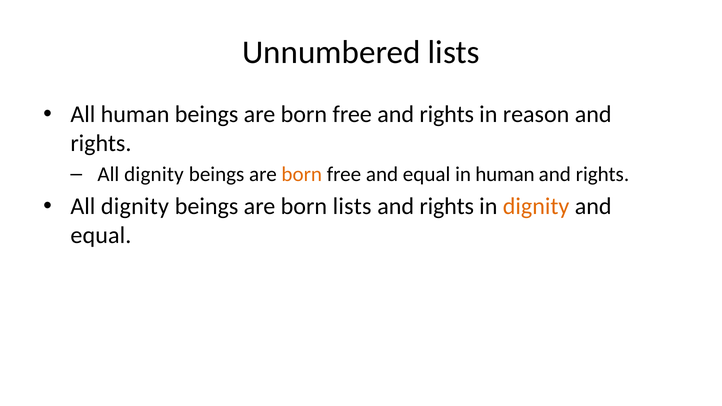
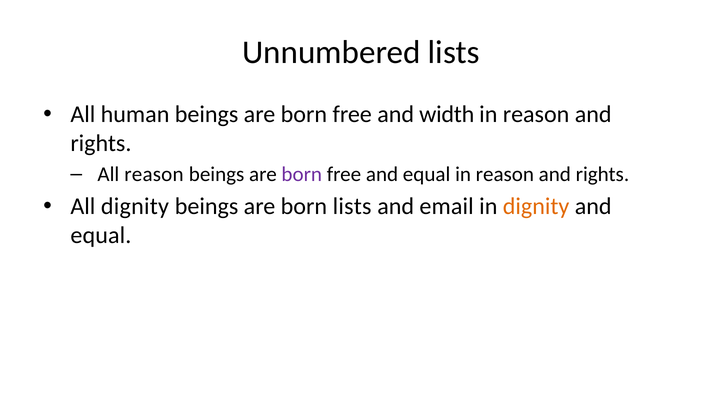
free and rights: rights -> width (447, 115)
dignity: dignity -> reason (154, 174)
born colour: orange -> purple (302, 174)
equal in human: human -> reason (505, 174)
rights: rights -> email (447, 207)
